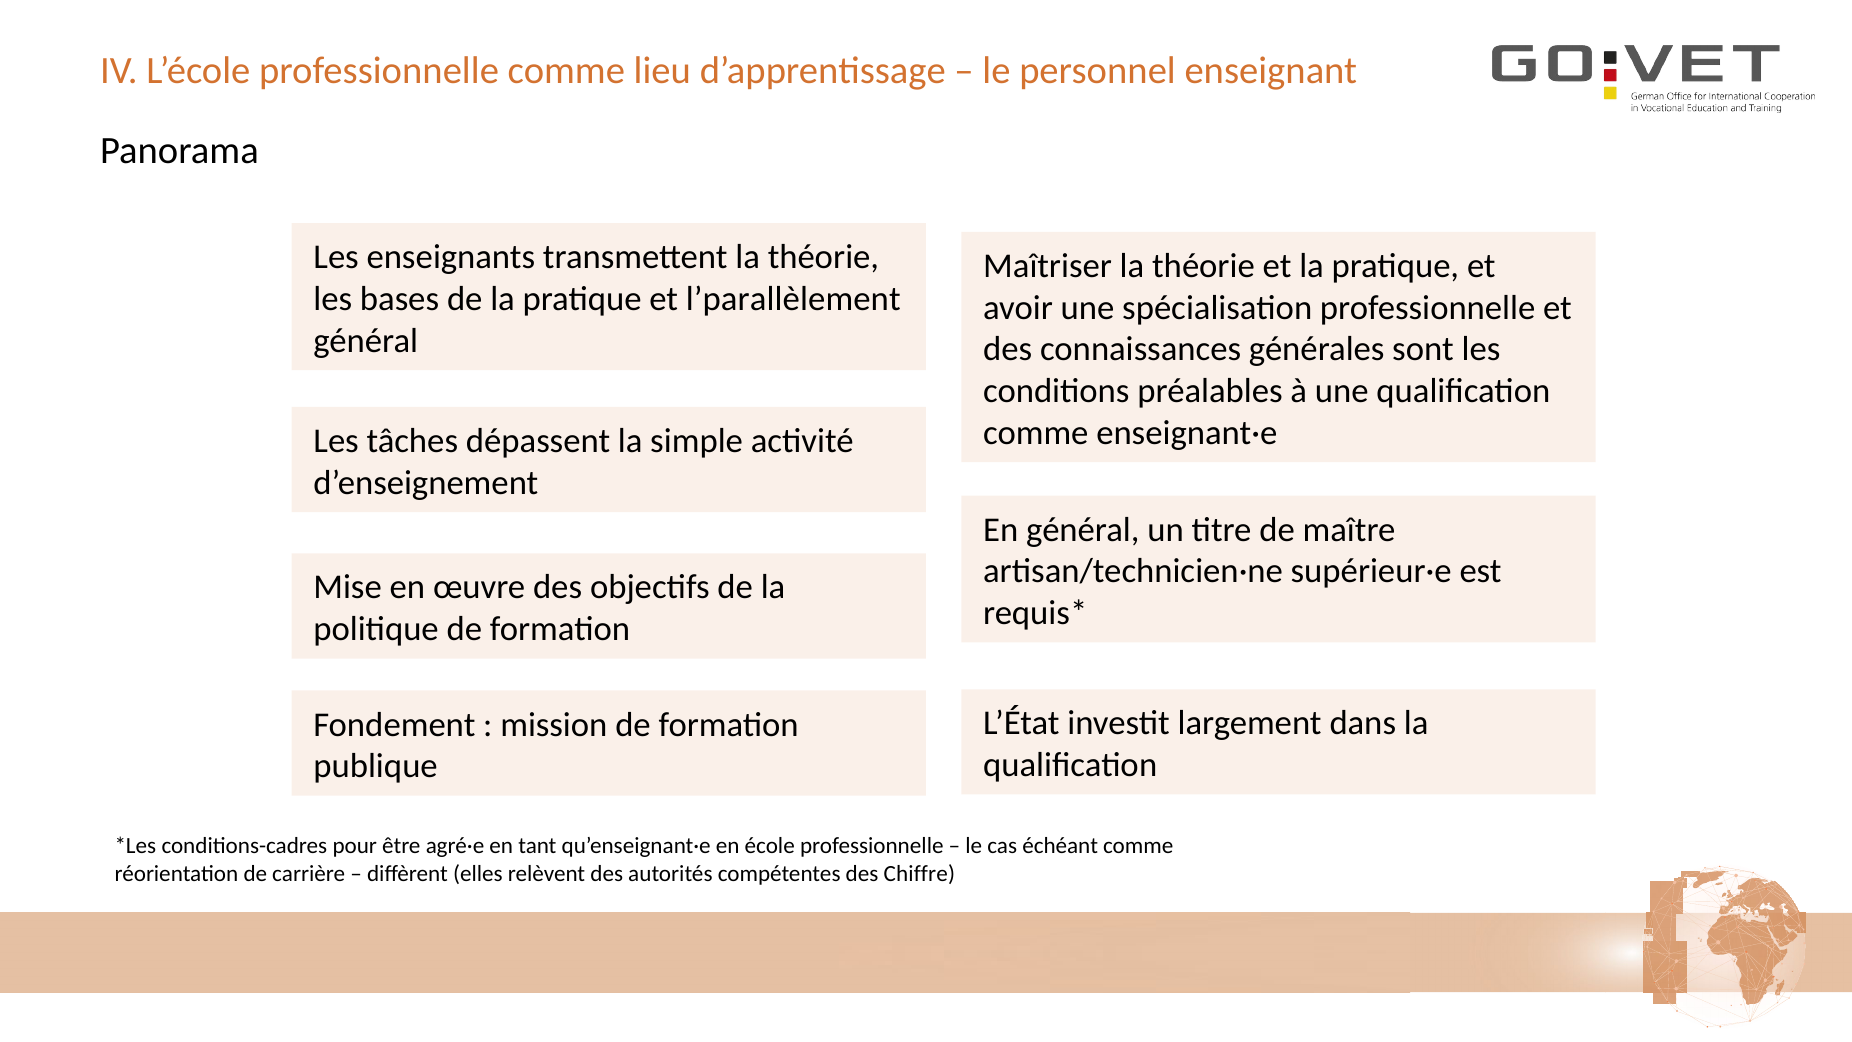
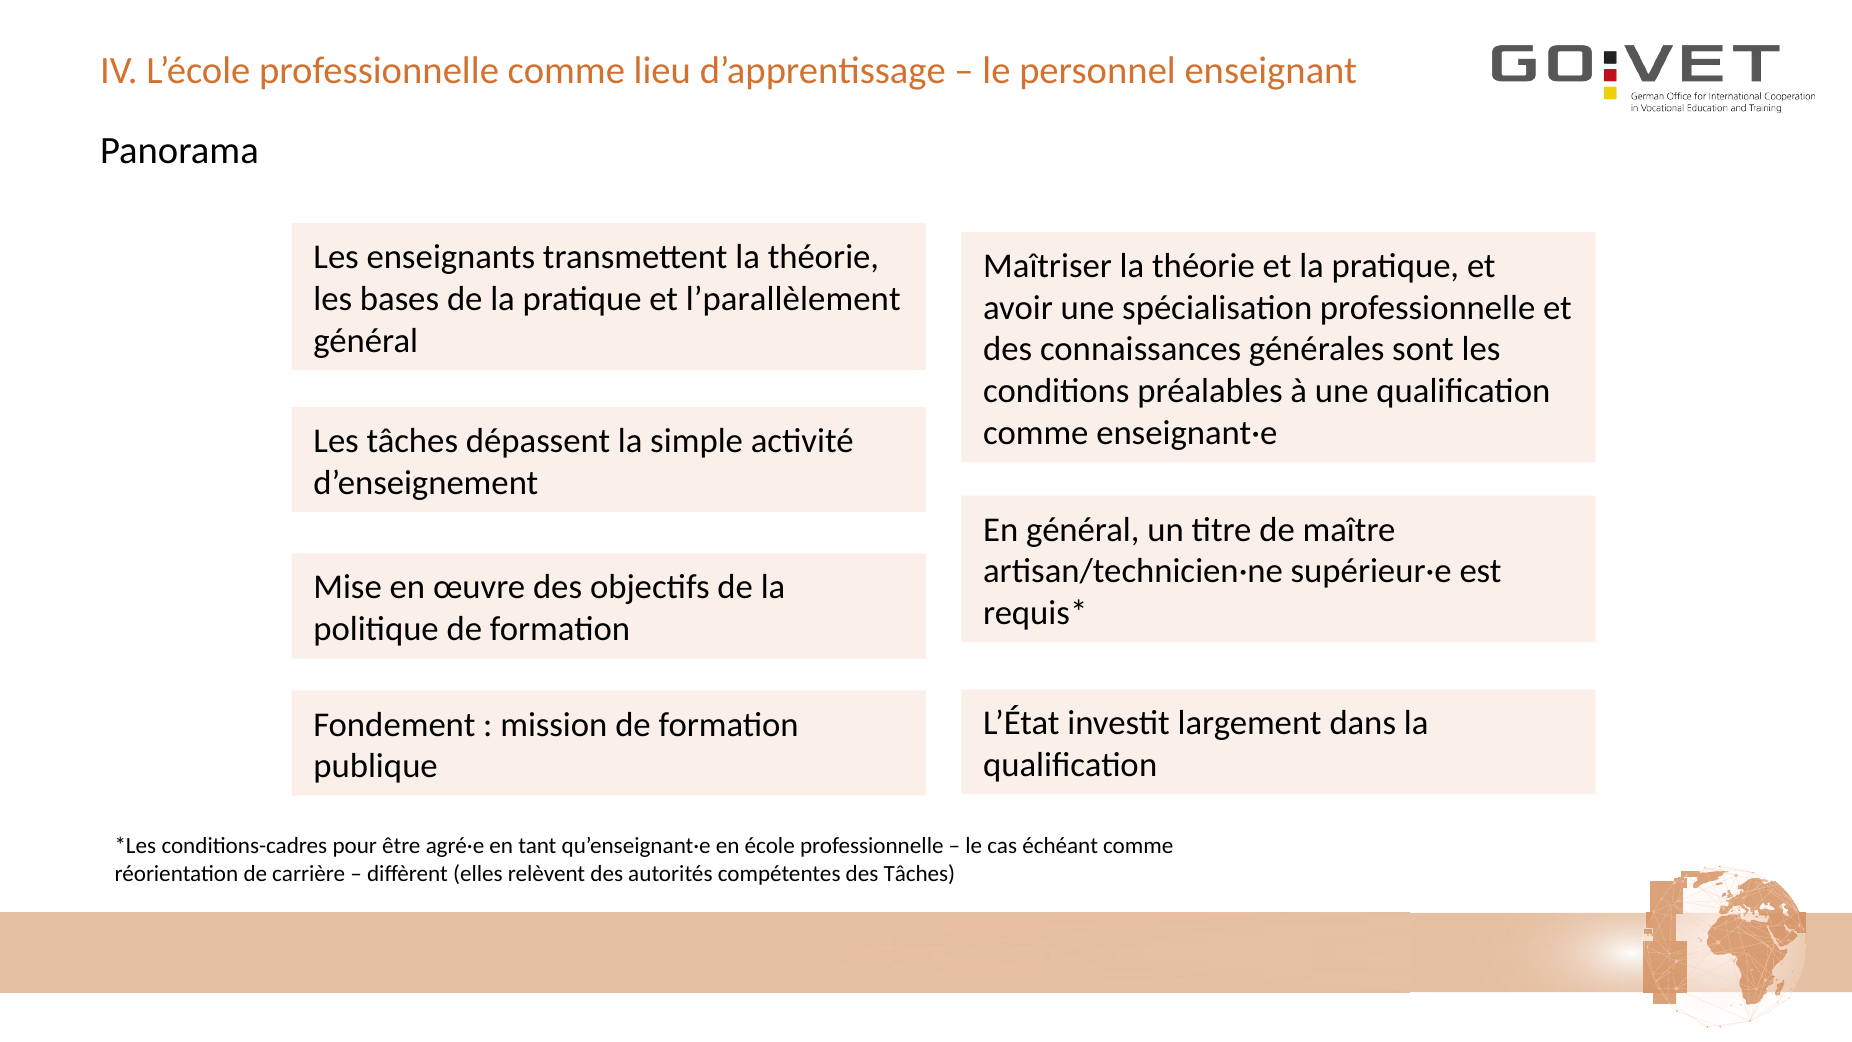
des Chiffre: Chiffre -> Tâches (919, 873)
